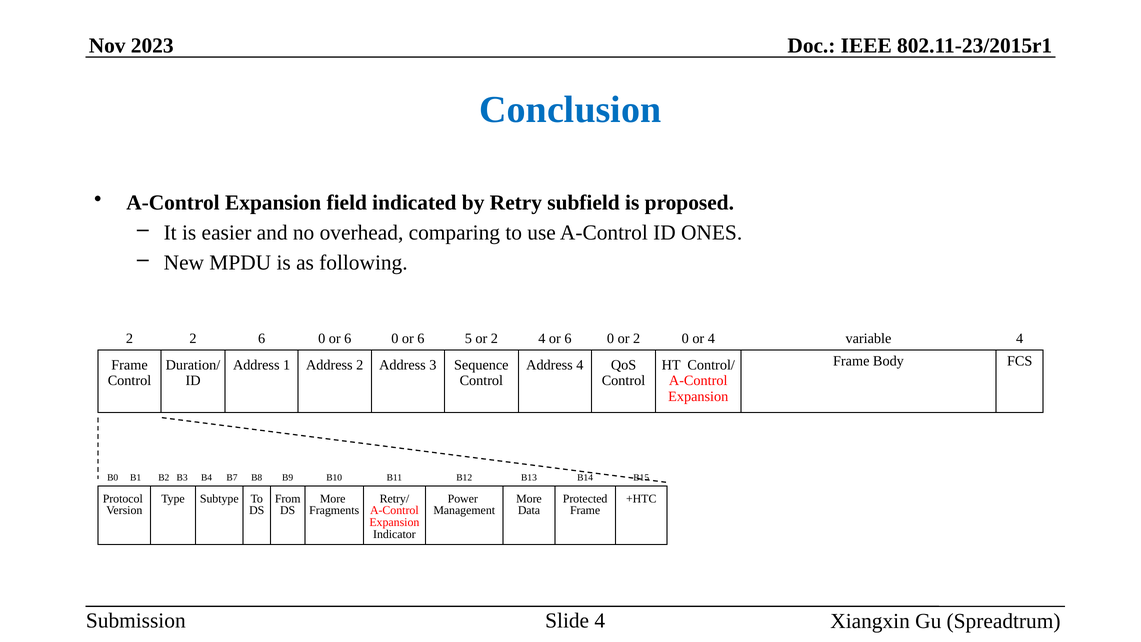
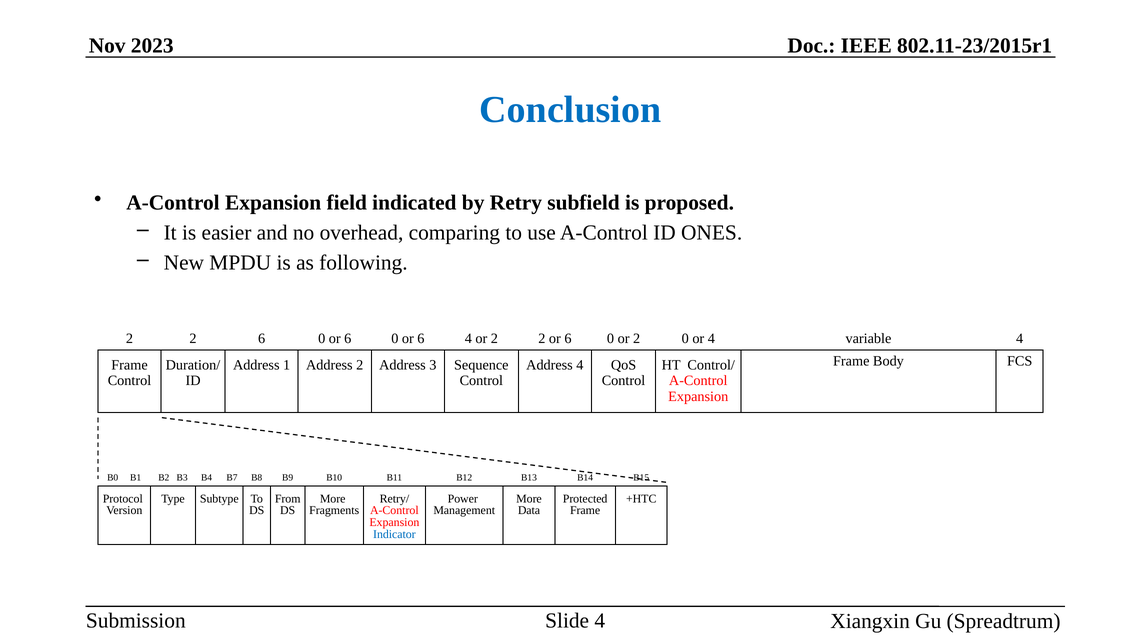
6 5: 5 -> 4 (468, 338)
or 2 4: 4 -> 2 (542, 338)
Indicator colour: black -> blue (394, 534)
